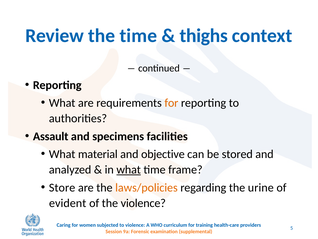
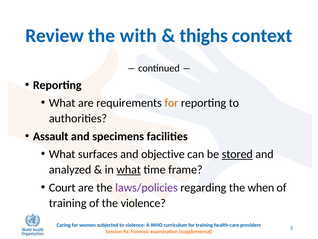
the time: time -> with (138, 36)
material: material -> surfaces (98, 154)
stored underline: none -> present (237, 154)
Store: Store -> Court (62, 187)
laws/policies colour: orange -> purple (146, 187)
urine: urine -> when (261, 187)
evident: evident -> training (68, 203)
